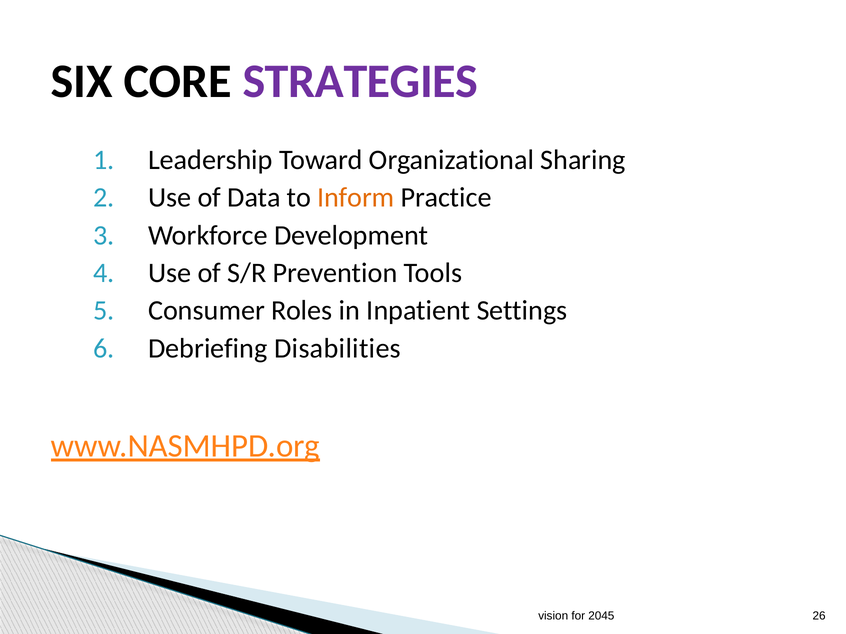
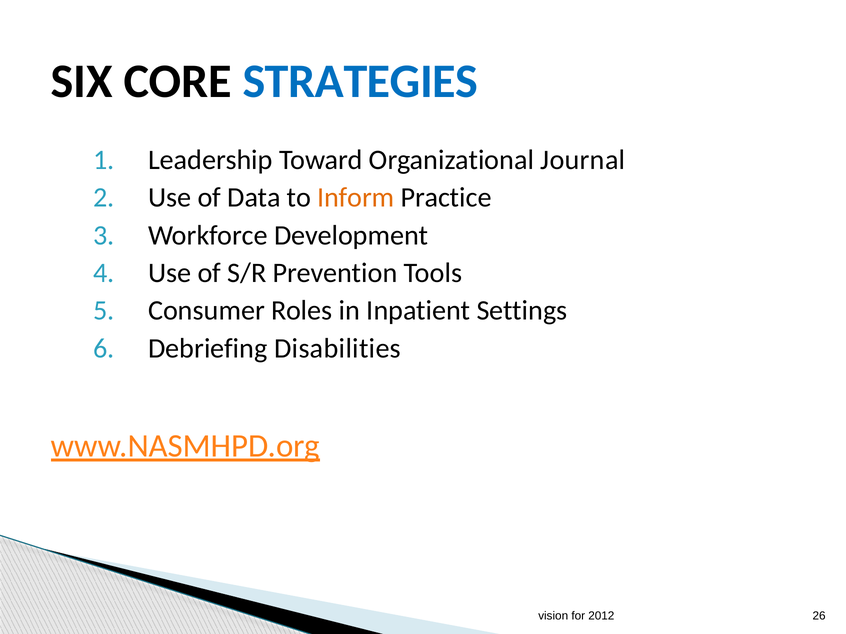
STRATEGIES colour: purple -> blue (360, 82)
Sharing: Sharing -> Journal (583, 160)
2045: 2045 -> 2012 (601, 616)
